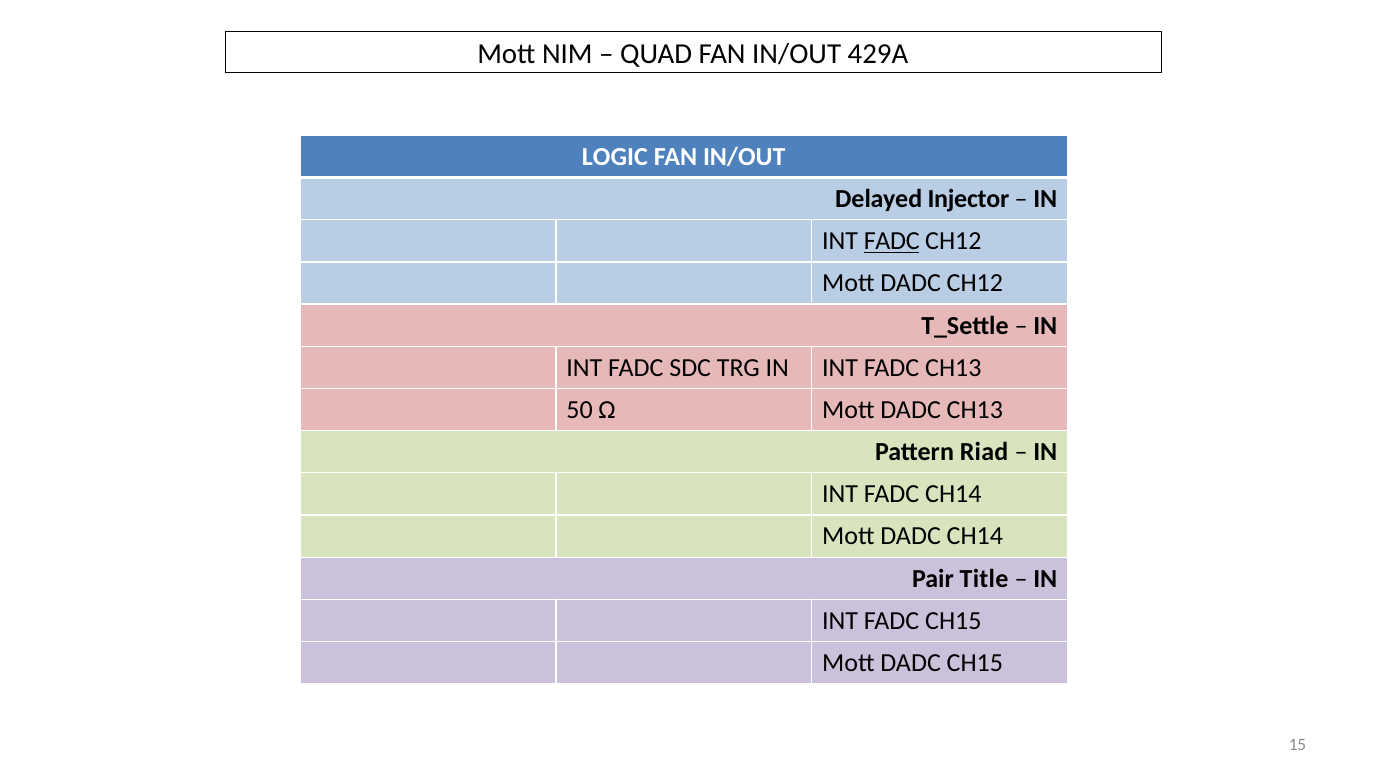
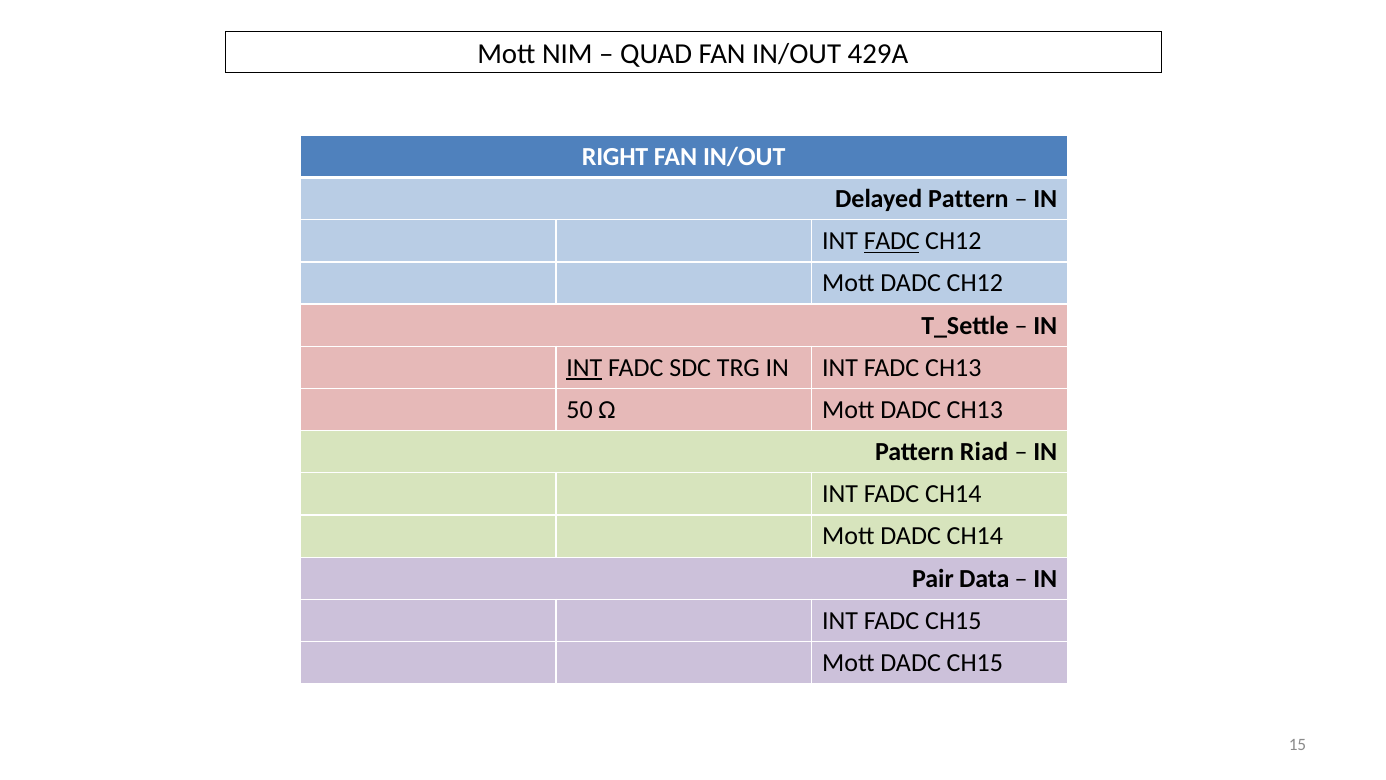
LOGIC: LOGIC -> RIGHT (615, 157)
Delayed Injector: Injector -> Pattern (968, 199)
INT underline: none -> present (584, 367)
Title: Title -> Data (984, 578)
